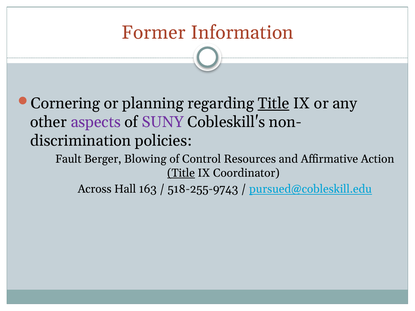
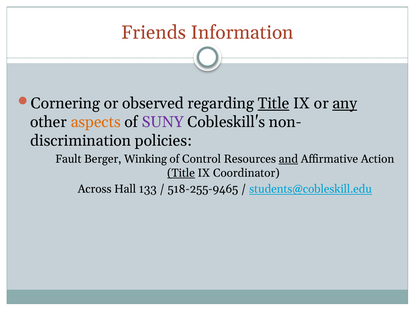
Former: Former -> Friends (154, 33)
planning: planning -> observed (153, 104)
any underline: none -> present (345, 104)
aspects colour: purple -> orange (96, 122)
Blowing: Blowing -> Winking (146, 159)
and underline: none -> present (288, 159)
163: 163 -> 133 (148, 189)
518-255-9743: 518-255-9743 -> 518-255-9465 (203, 189)
pursued@cobleskill.edu: pursued@cobleskill.edu -> students@cobleskill.edu (311, 189)
